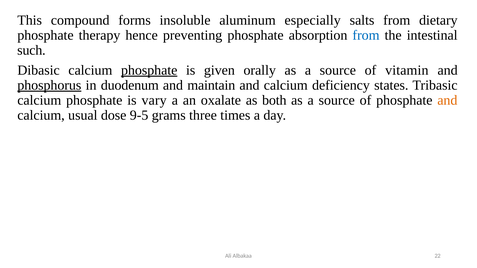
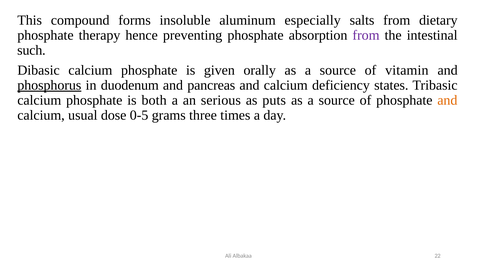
from colour: blue -> purple (366, 35)
phosphate underline: present -> none (149, 70)
maintain: maintain -> pancreas (211, 85)
vary: vary -> both (154, 100)
oxalate: oxalate -> serious (221, 100)
both: both -> puts (274, 100)
9-5: 9-5 -> 0-5 (139, 115)
